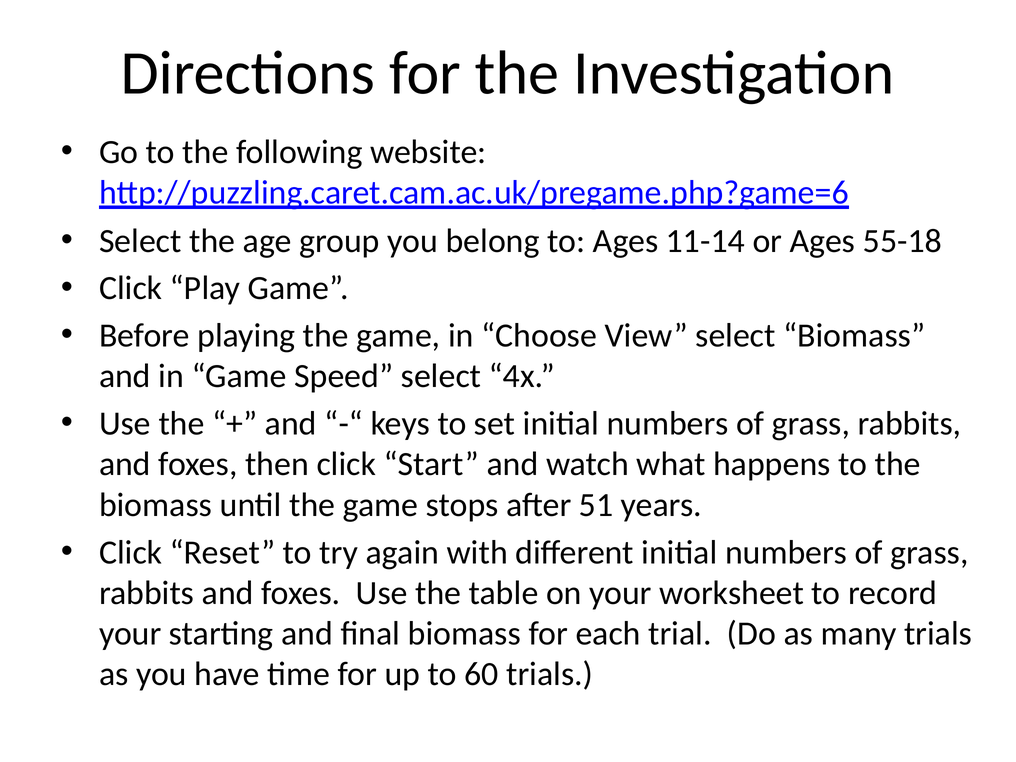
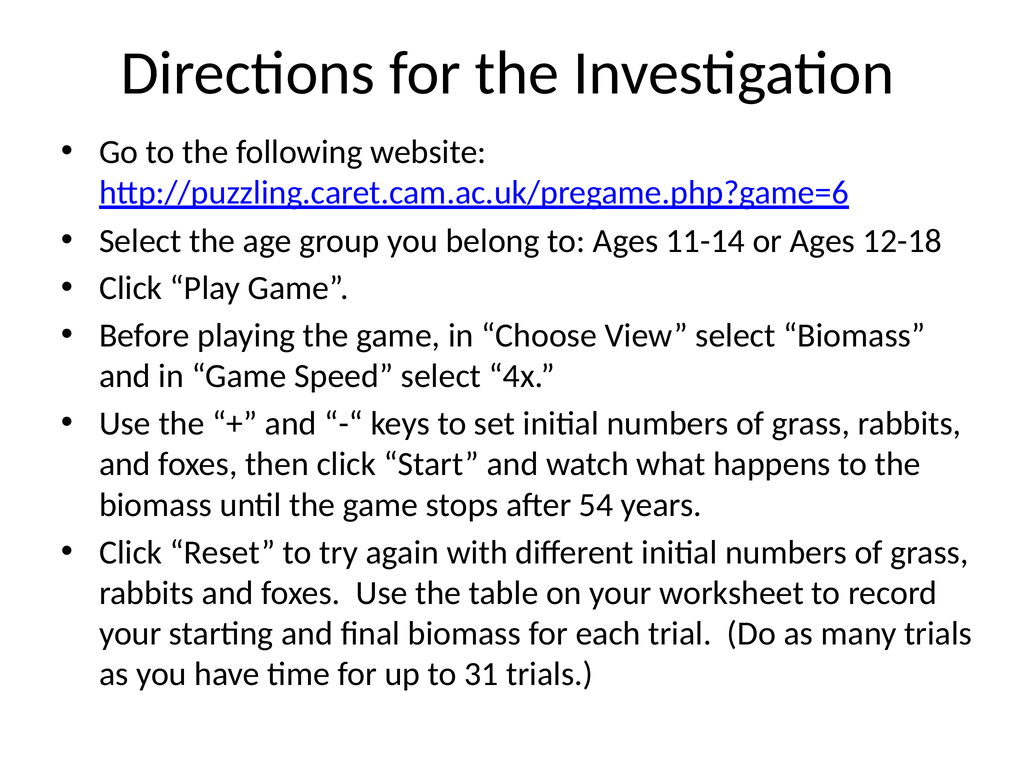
55-18: 55-18 -> 12-18 (902, 241)
51: 51 -> 54 (596, 505)
60: 60 -> 31 (481, 674)
